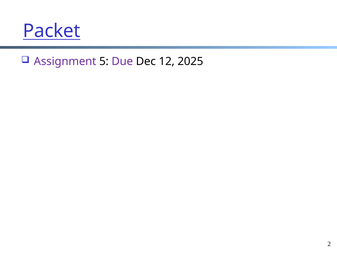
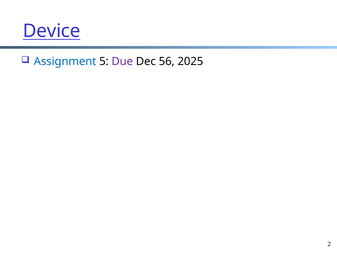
Packet: Packet -> Device (52, 31)
Assignment colour: purple -> blue (65, 61)
12: 12 -> 56 (167, 61)
